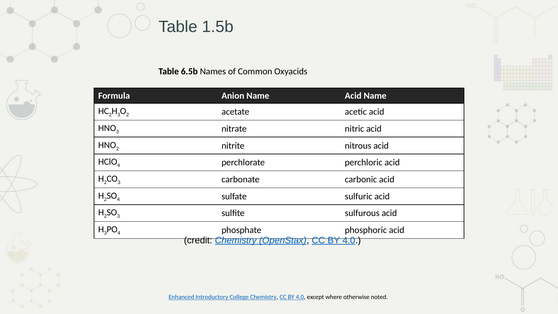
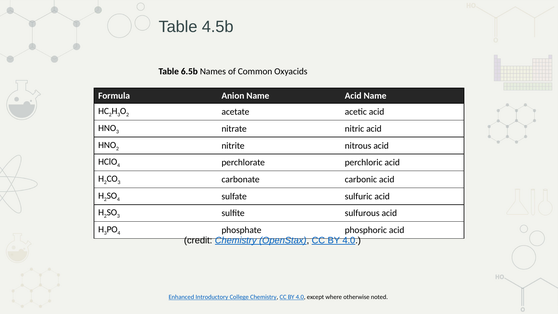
1.5b: 1.5b -> 4.5b (218, 27)
